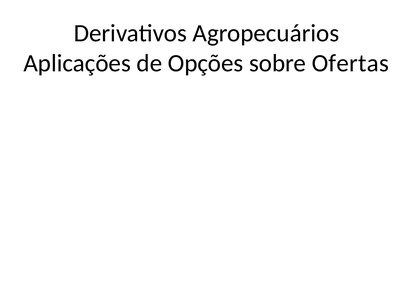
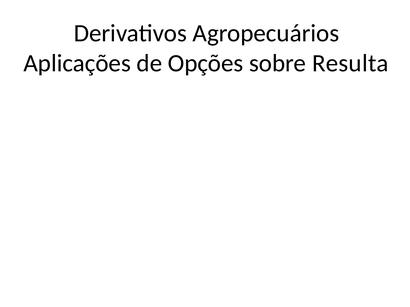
Ofertas: Ofertas -> Resulta (350, 63)
